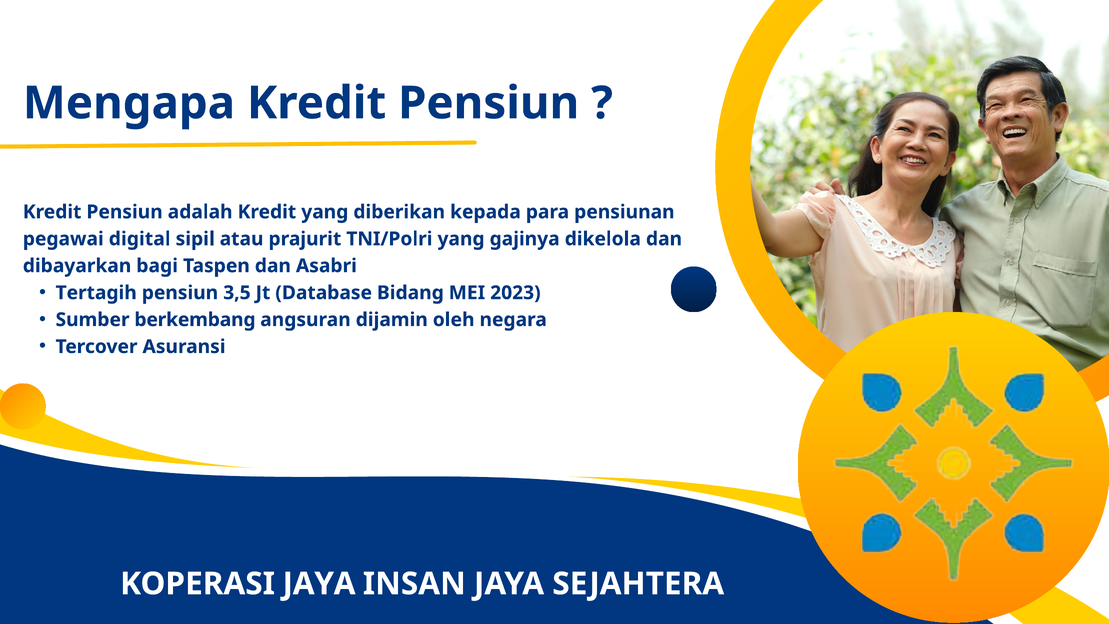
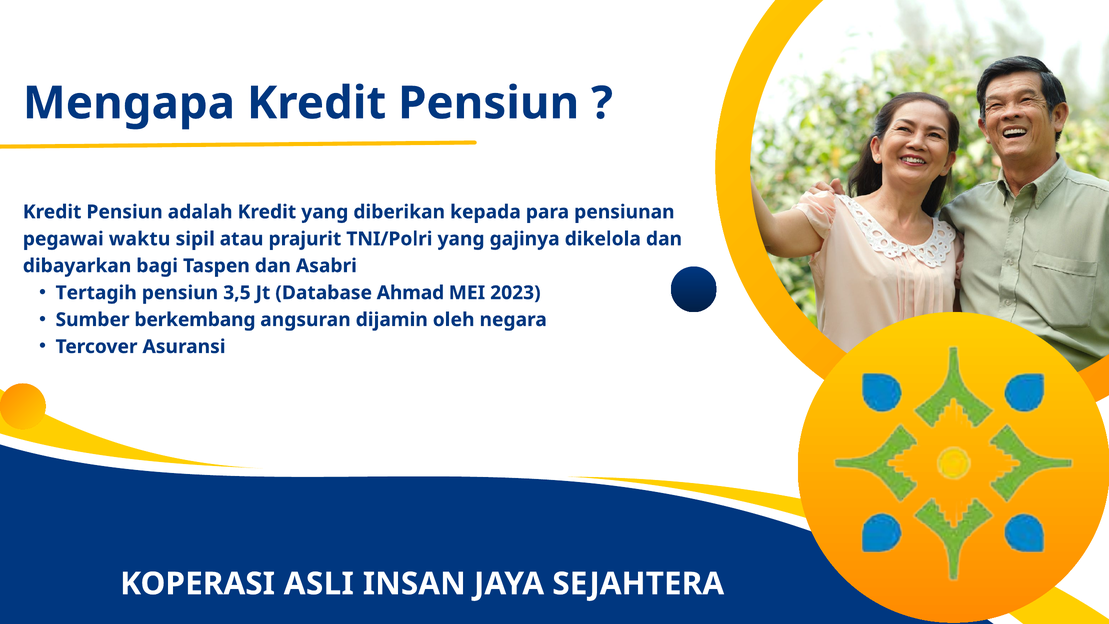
digital: digital -> waktu (140, 239)
Bidang: Bidang -> Ahmad (410, 293)
KOPERASI JAYA: JAYA -> ASLI (319, 584)
